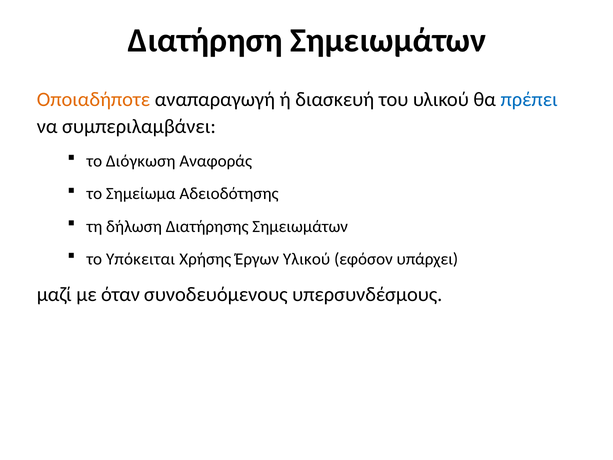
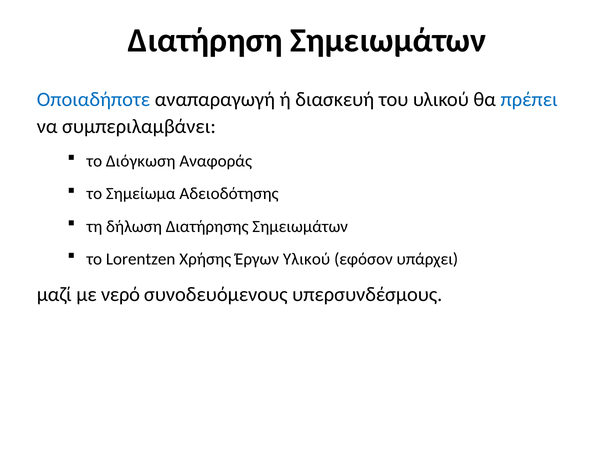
Οποιαδήποτε colour: orange -> blue (93, 99)
Υπόκειται: Υπόκειται -> Lorentzen (141, 259)
όταν: όταν -> νερό (121, 294)
